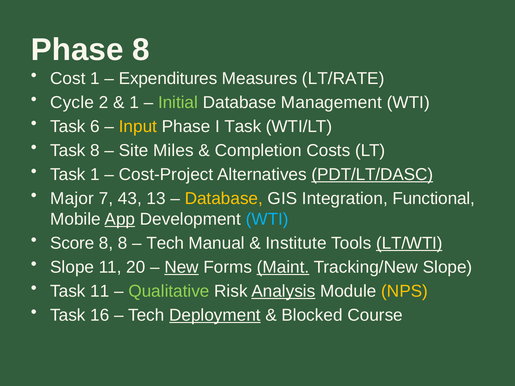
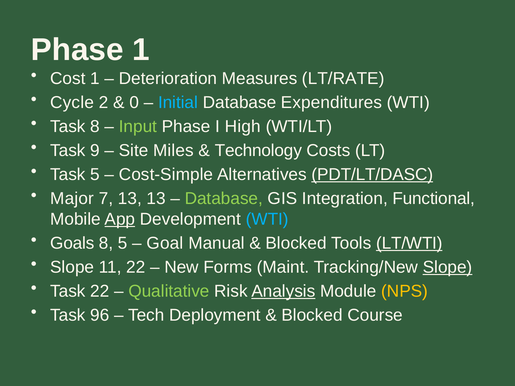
Phase 8: 8 -> 1 (141, 50)
Expenditures: Expenditures -> Deterioration (168, 78)
1: 1 -> 0 (134, 102)
Initial colour: light green -> light blue (178, 102)
Management: Management -> Expenditures (332, 102)
Task 6: 6 -> 8 (95, 127)
Input colour: yellow -> light green (138, 127)
I Task: Task -> High (243, 127)
Task 8: 8 -> 9 (95, 151)
Completion: Completion -> Technology (258, 151)
Task 1: 1 -> 5 (95, 175)
Cost-Project: Cost-Project -> Cost-Simple (166, 175)
7 43: 43 -> 13 (130, 199)
Database colour: yellow -> light green (224, 199)
Score: Score -> Goals (72, 243)
8 8: 8 -> 5 (123, 243)
Tech: Tech -> Goal (165, 243)
Institute: Institute -> Blocked (296, 243)
11 20: 20 -> 22 (136, 267)
New underline: present -> none (182, 267)
Maint underline: present -> none (283, 267)
Slope underline: none -> present (448, 267)
Task 11: 11 -> 22 (100, 291)
16: 16 -> 96 (100, 315)
Deployment underline: present -> none (215, 315)
